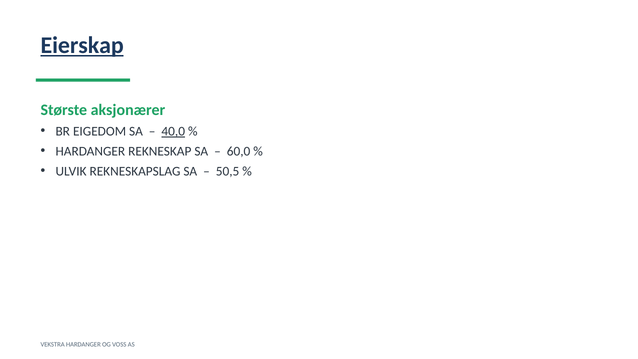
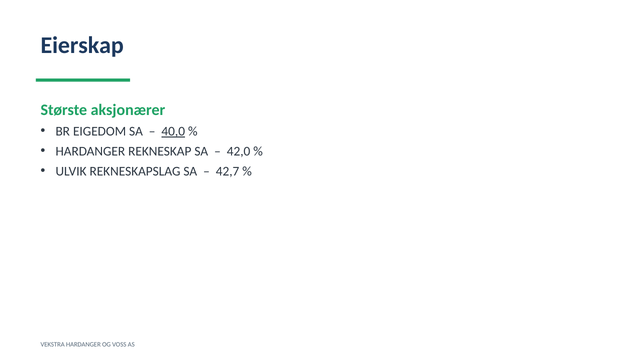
Eierskap underline: present -> none (82, 46)
60,0: 60,0 -> 42,0 (239, 151)
50,5: 50,5 -> 42,7 (228, 171)
